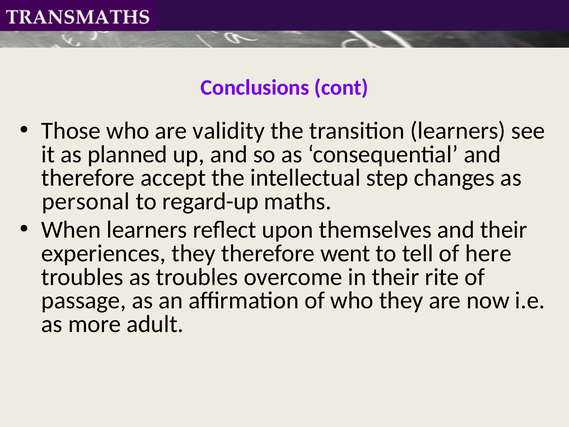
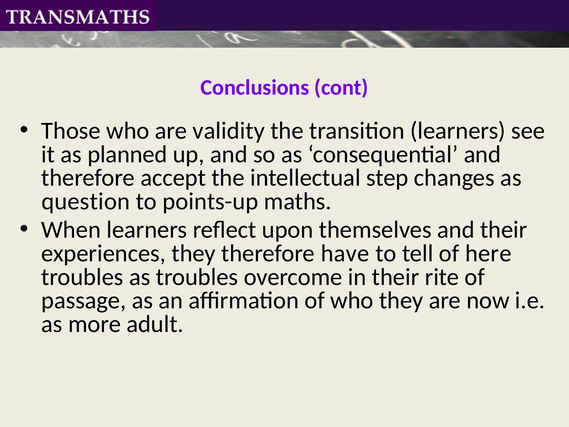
personal: personal -> question (86, 201)
regard-up: regard-up -> points-up (210, 201)
went: went -> have (345, 253)
